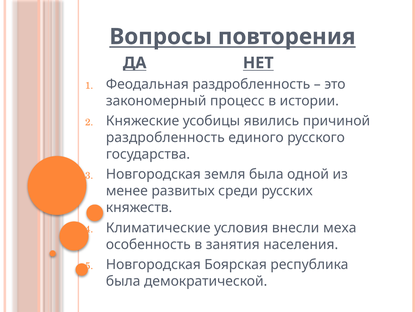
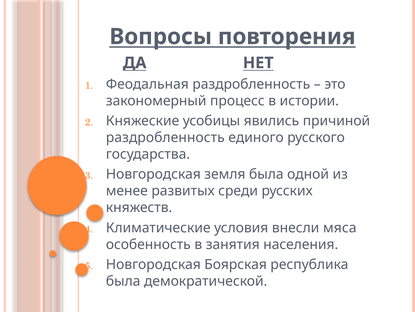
меха: меха -> мяса (340, 227)
